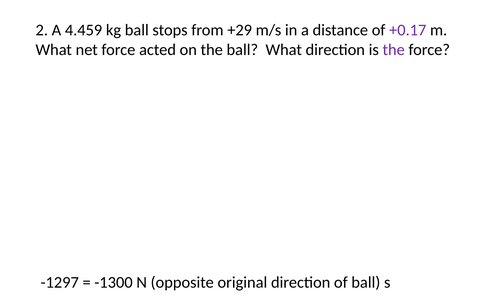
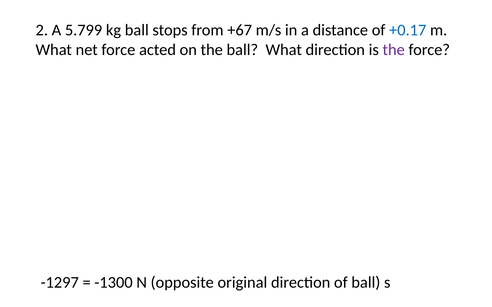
4.459: 4.459 -> 5.799 (84, 30)
+29: +29 -> +67 (240, 30)
+0.17 colour: purple -> blue (408, 30)
